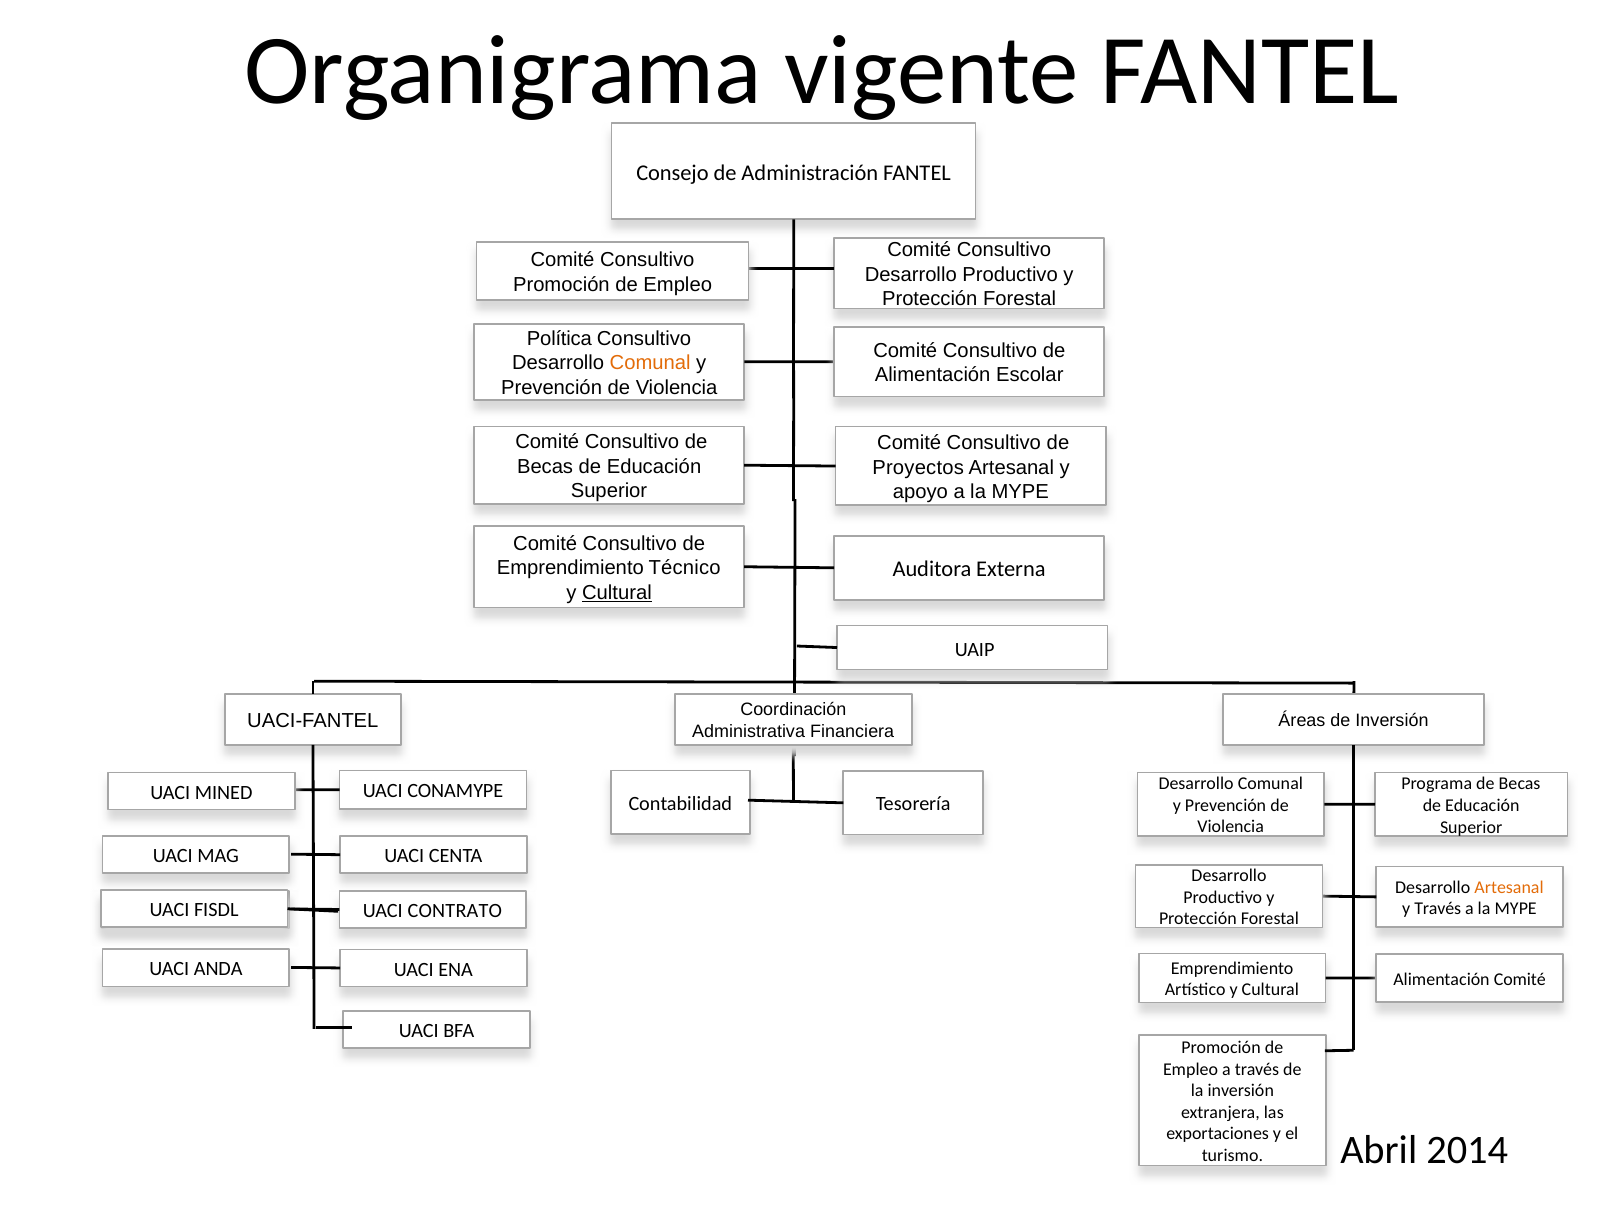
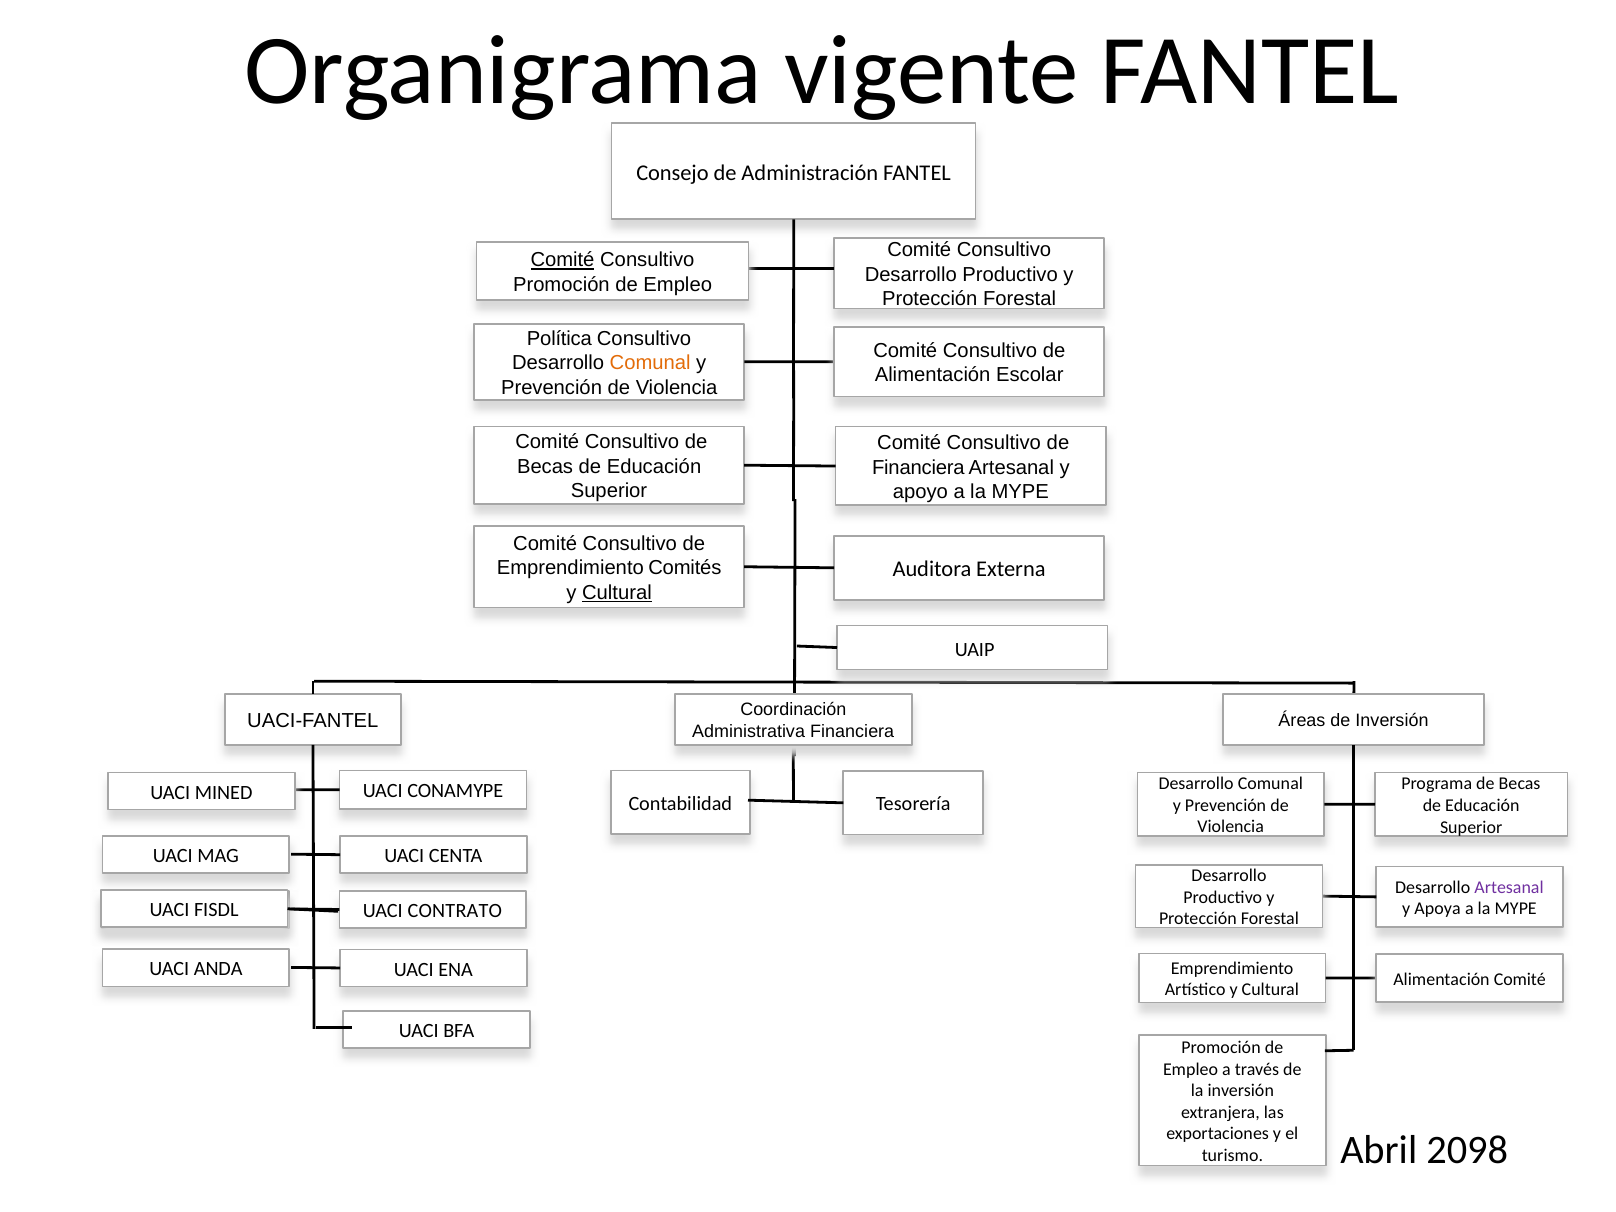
Comité underline: none -> present (563, 260)
Proyectos: Proyectos -> Financiera (918, 467)
Técnico: Técnico -> Comités (685, 568)
Artesanal colour: orange -> purple (1509, 887)
y Través: Través -> Apoya (1438, 909)
2014: 2014 -> 2098 (1467, 1150)
